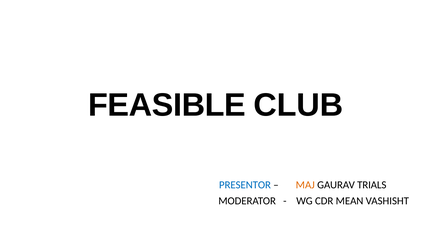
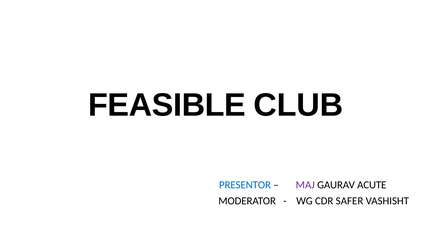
MAJ colour: orange -> purple (305, 185)
TRIALS: TRIALS -> ACUTE (372, 185)
MEAN: MEAN -> SAFER (350, 201)
